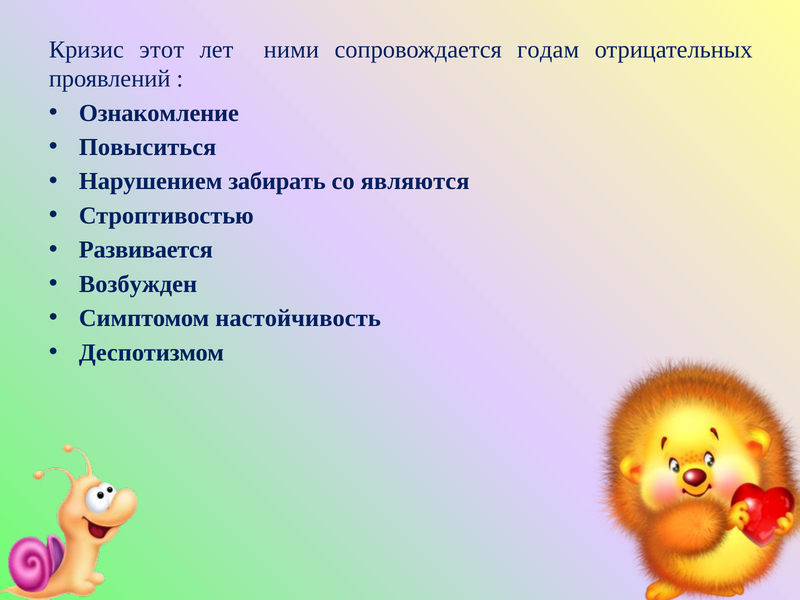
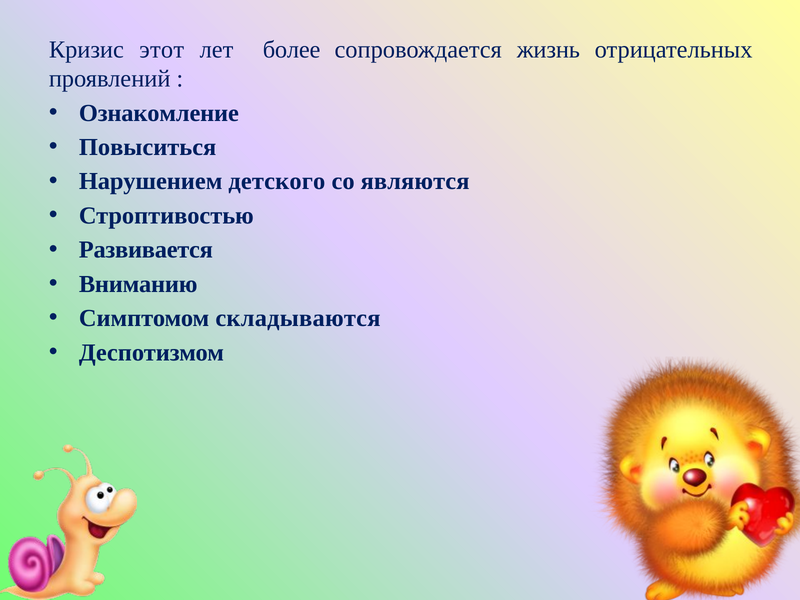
ними: ними -> более (292, 49)
годам: годам -> жизнь (548, 49)
забирать: забирать -> детского (277, 181)
Возбужден: Возбужден -> Вниманию (138, 284)
настойчивость: настойчивость -> складываются (298, 318)
